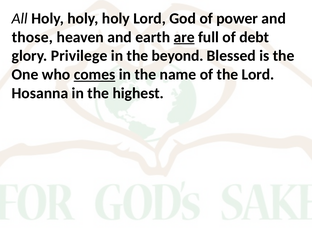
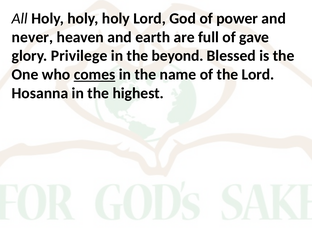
those: those -> never (32, 37)
are underline: present -> none (184, 37)
debt: debt -> gave (254, 37)
